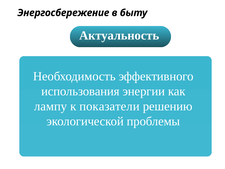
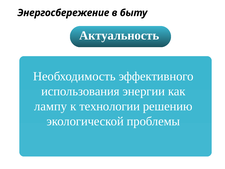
показатели: показатели -> технологии (110, 106)
